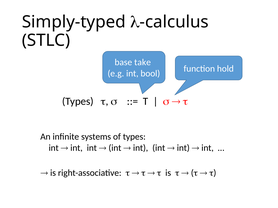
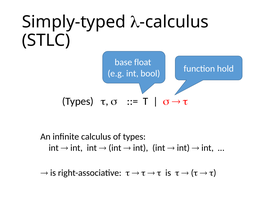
take: take -> float (143, 62)
infinite systems: systems -> calculus (96, 137)
